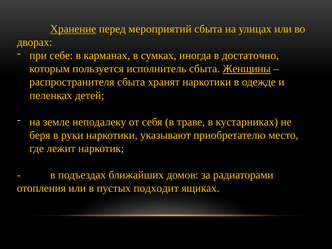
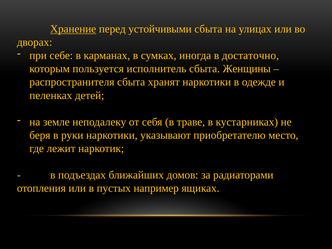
мероприятий: мероприятий -> устойчивыми (160, 29)
Женщины underline: present -> none (247, 69)
подходит: подходит -> например (156, 188)
